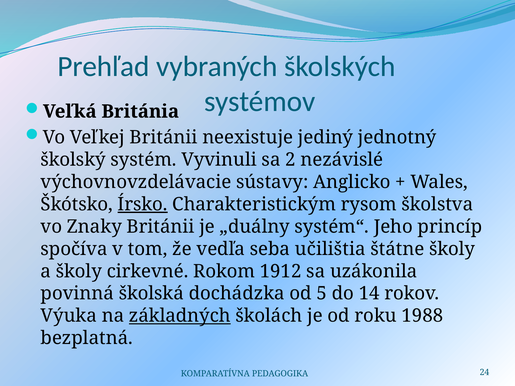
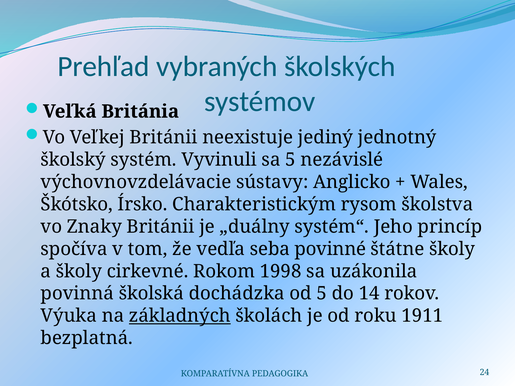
sa 2: 2 -> 5 (290, 160)
Írsko underline: present -> none (143, 205)
učilištia: učilištia -> povinné (330, 249)
1912: 1912 -> 1998 (281, 271)
1988: 1988 -> 1911 (422, 316)
